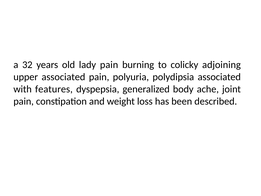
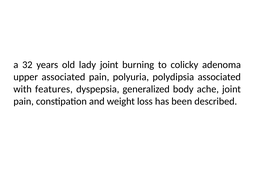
lady pain: pain -> joint (109, 65)
adjoining: adjoining -> adenoma (222, 65)
